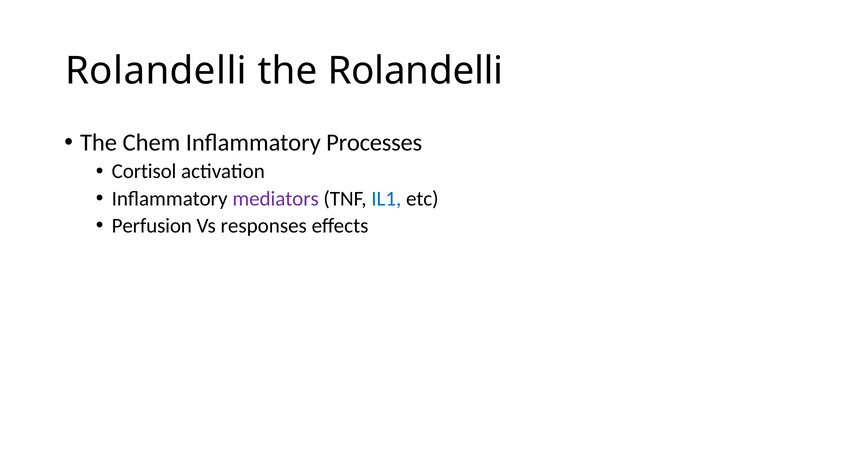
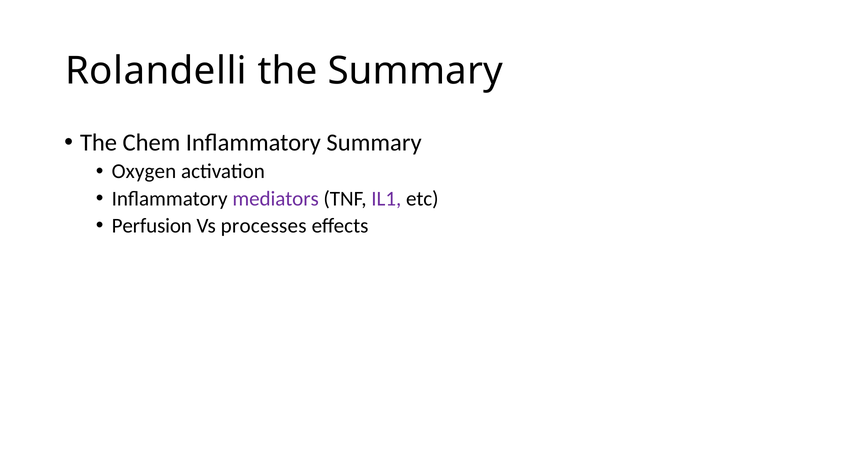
the Rolandelli: Rolandelli -> Summary (415, 71)
Inflammatory Processes: Processes -> Summary (374, 143)
Cortisol: Cortisol -> Oxygen (144, 172)
IL1 colour: blue -> purple (386, 199)
responses: responses -> processes (264, 226)
